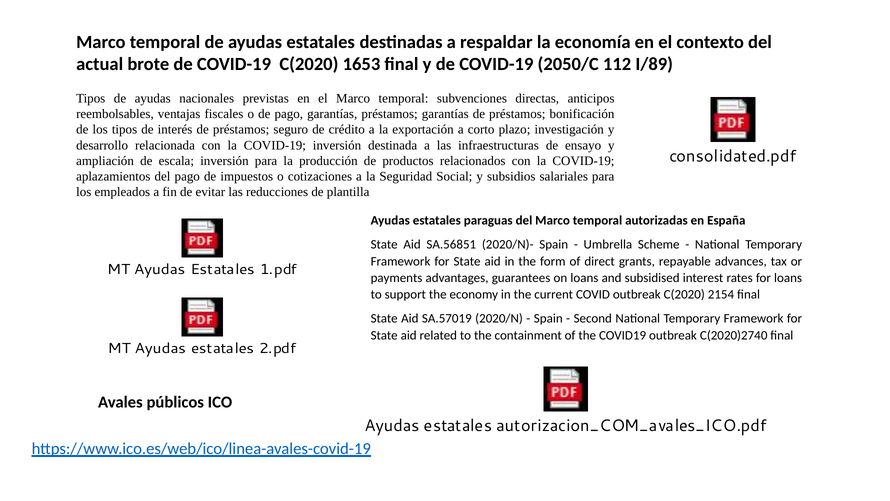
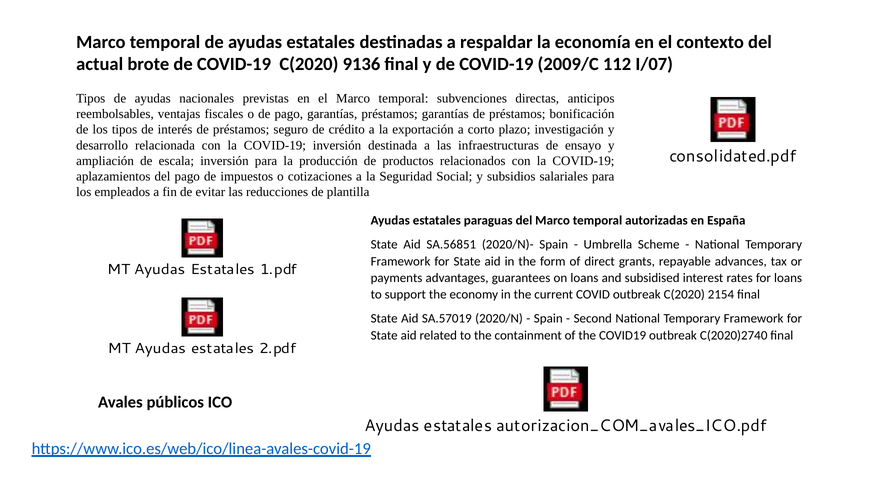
1653: 1653 -> 9136 (361, 64)
2050/C: 2050/C -> 2009/C (568, 64)
I/89: I/89 -> I/07 (654, 64)
